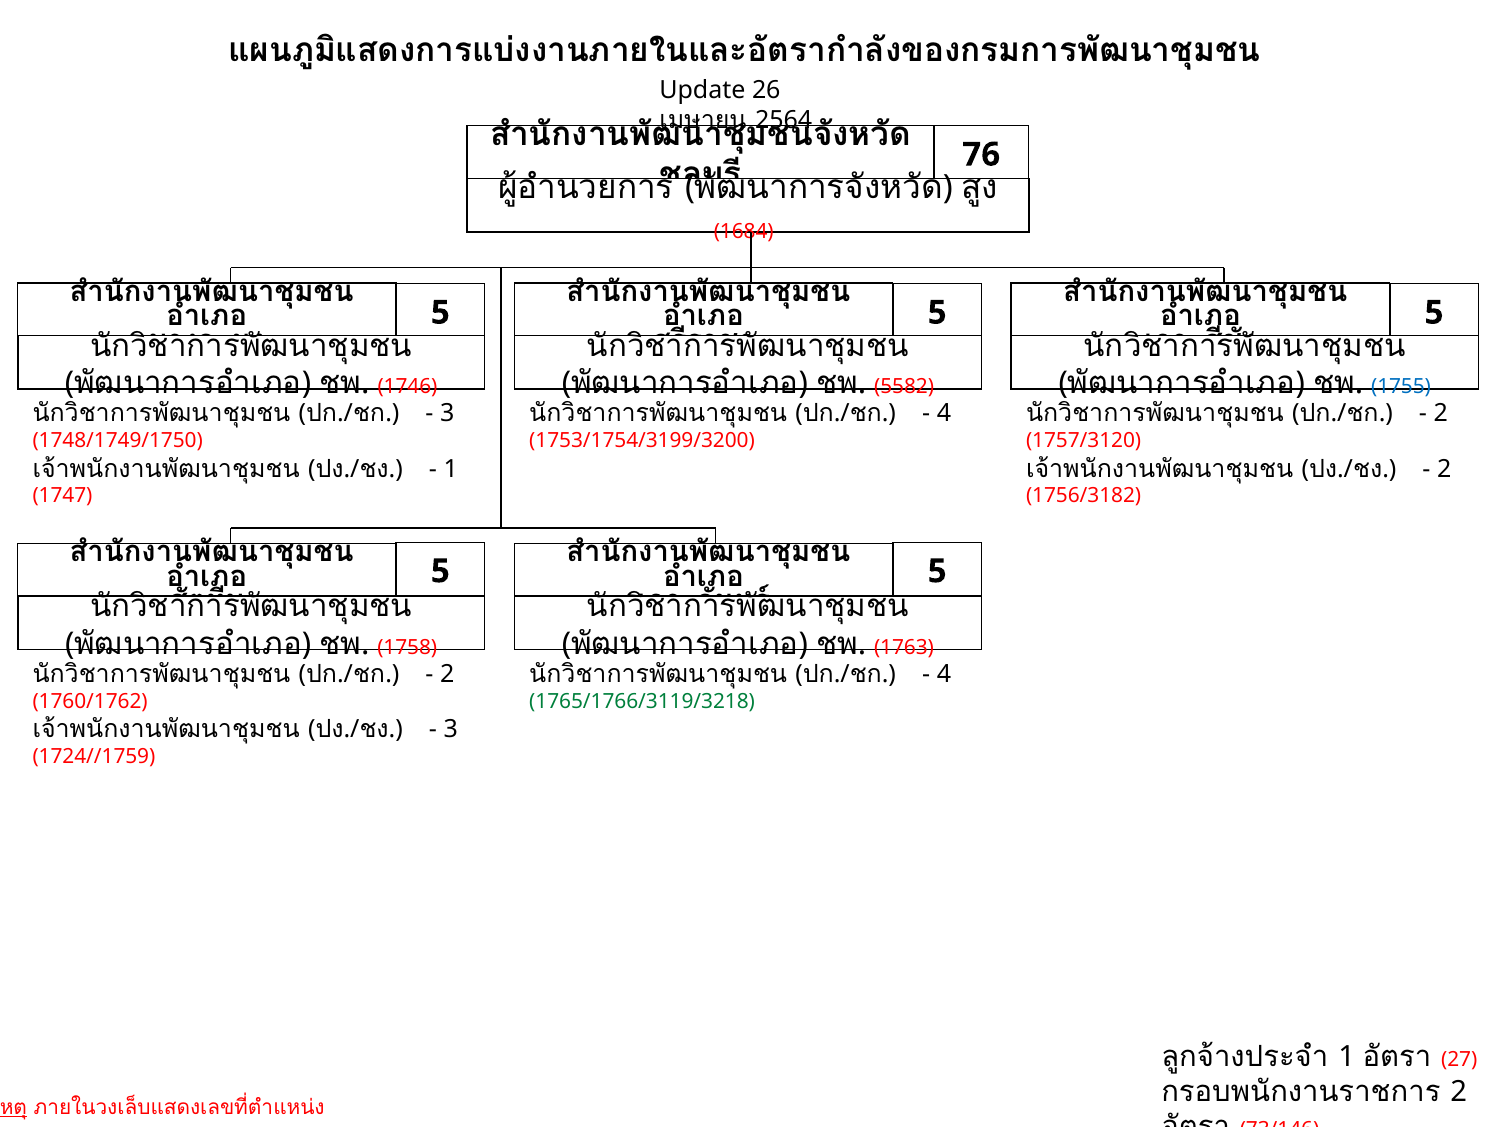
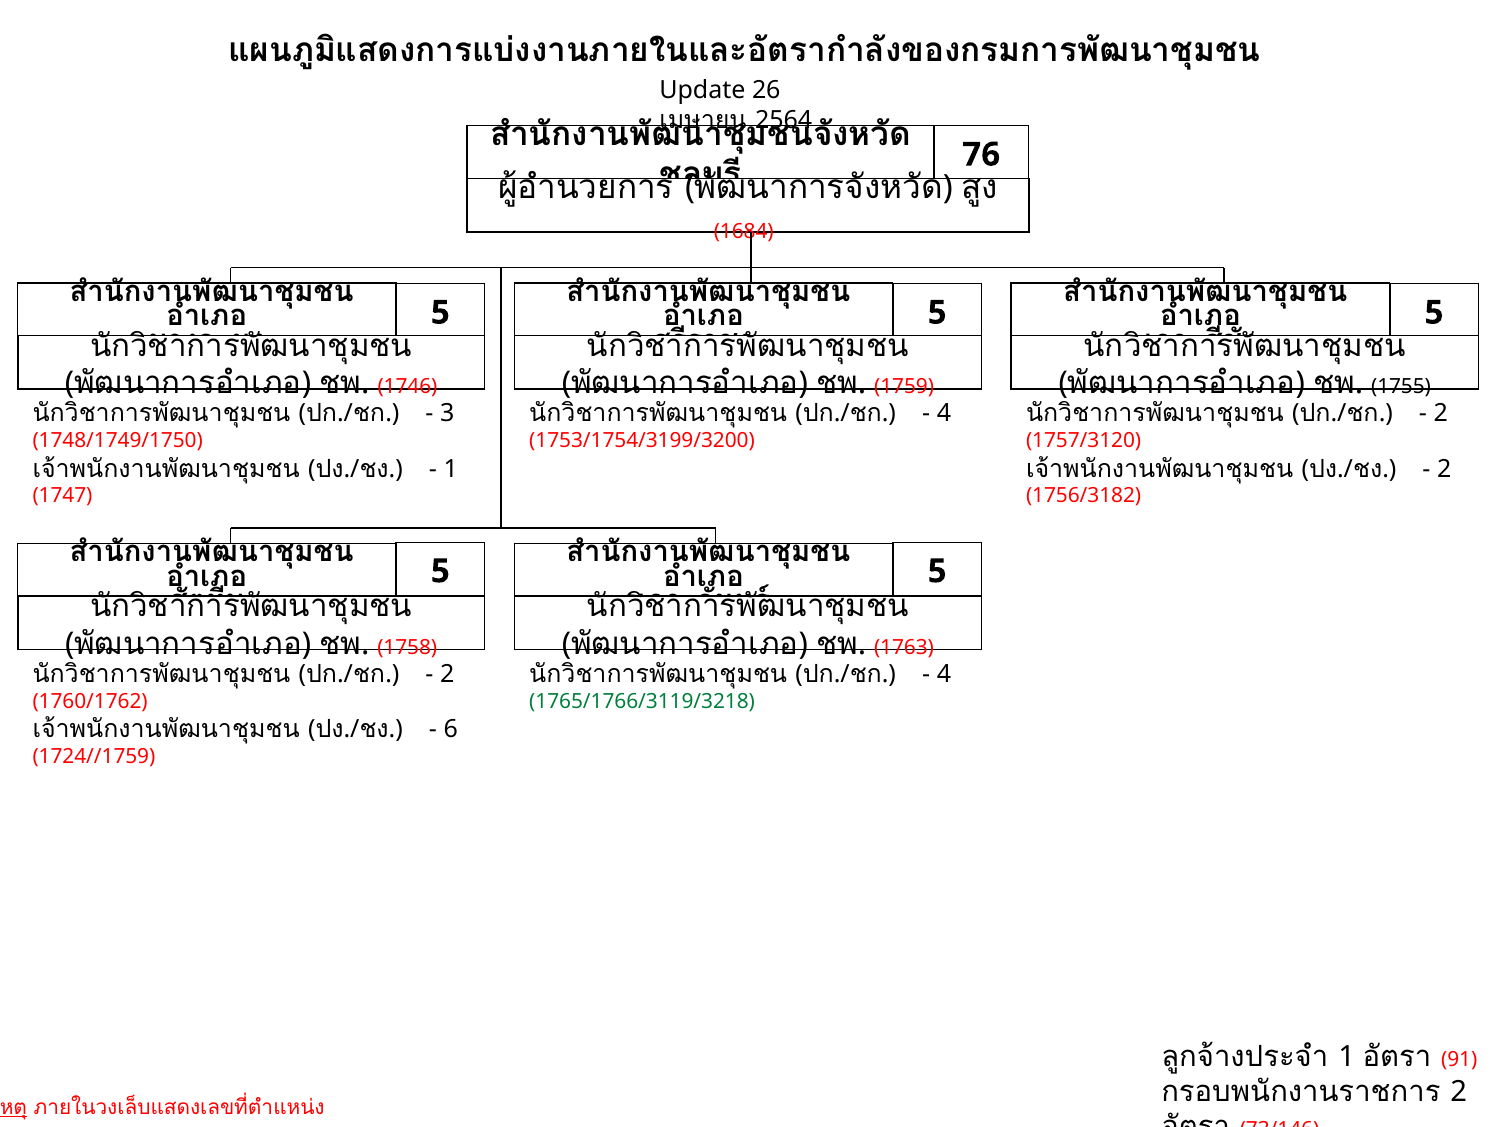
5582: 5582 -> 1759 (904, 387)
1755 colour: blue -> black (1401, 387)
3: 3 -> 6 (451, 729)
27: 27 -> 91 (1459, 1059)
